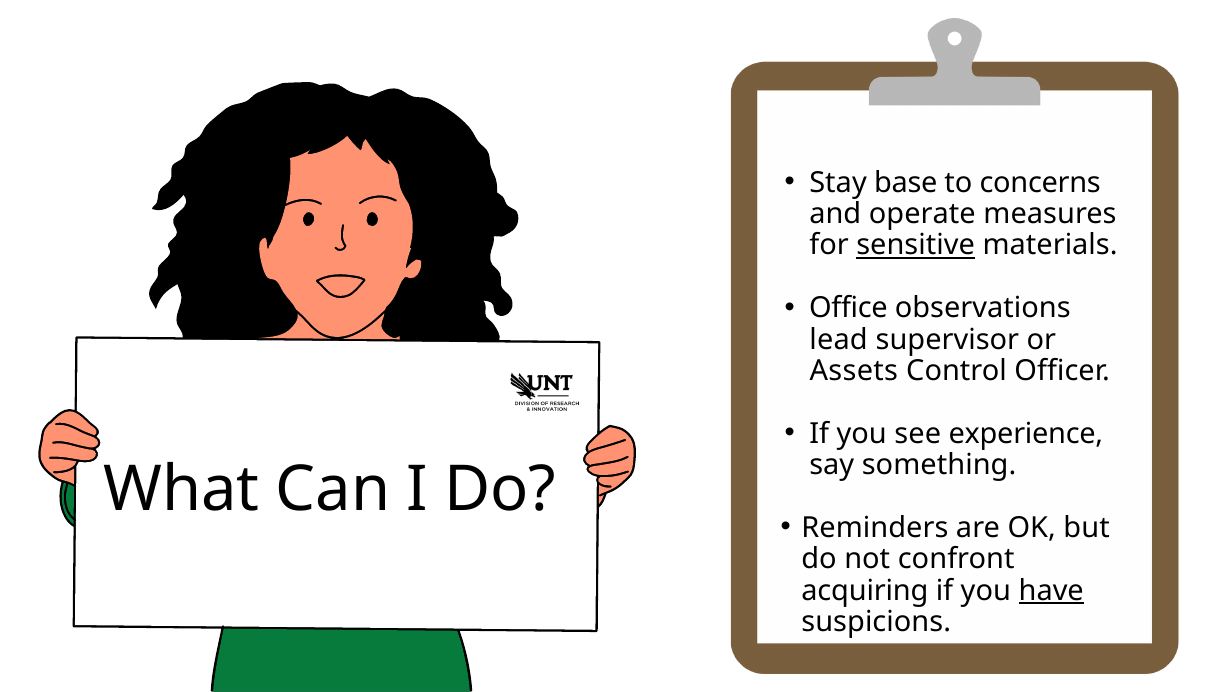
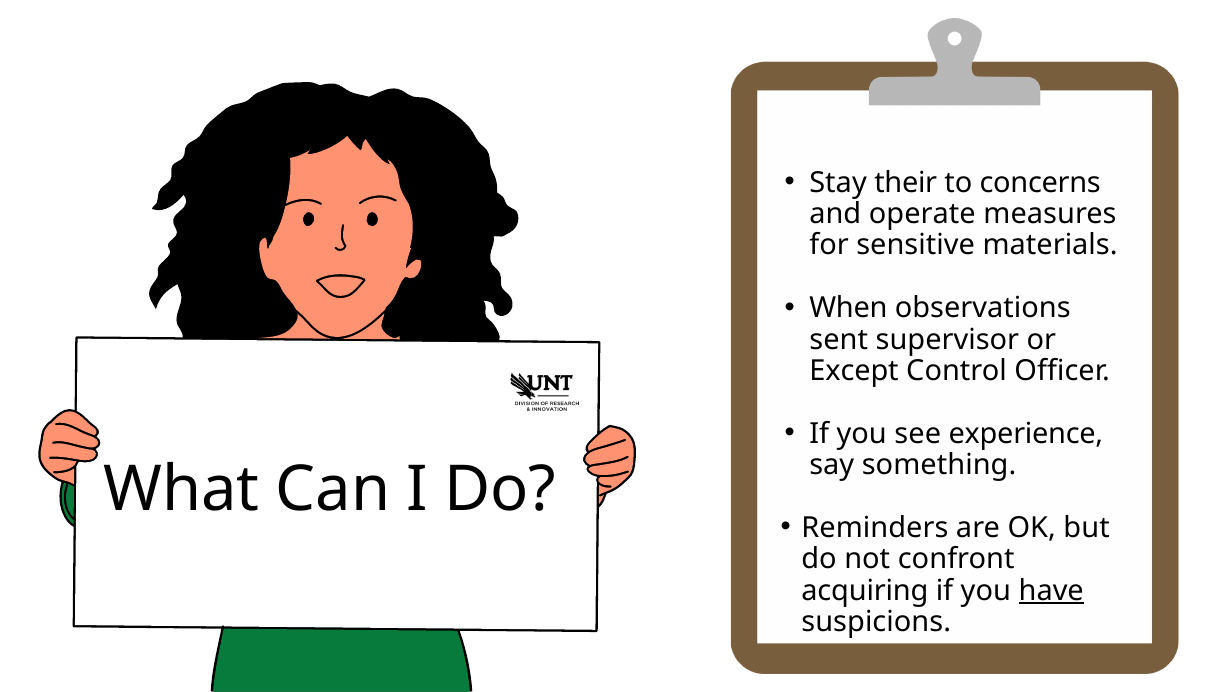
base: base -> their (906, 183)
sensitive underline: present -> none (916, 245)
Office: Office -> When (848, 308)
lead: lead -> sent (839, 339)
Assets: Assets -> Except (854, 371)
